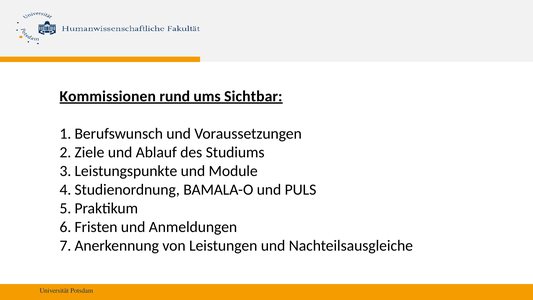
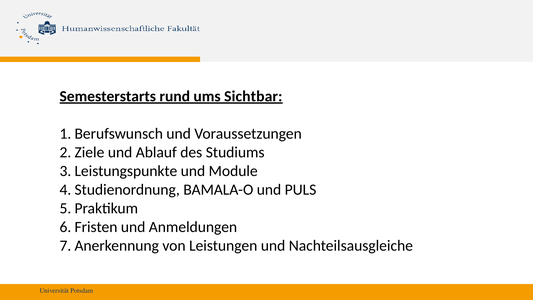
Kommissionen: Kommissionen -> Semesterstarts (108, 96)
